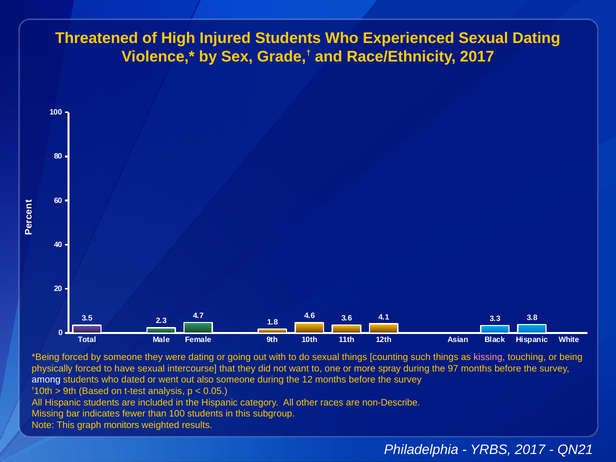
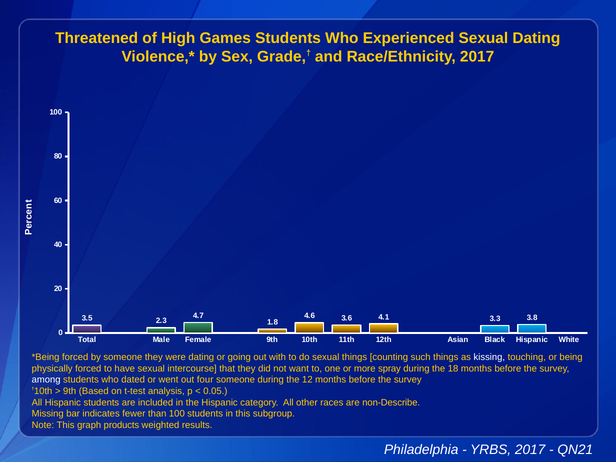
Injured: Injured -> Games (225, 38)
kissing colour: pink -> white (489, 357)
97: 97 -> 18 (453, 369)
also: also -> four (205, 380)
monitors: monitors -> products (121, 425)
